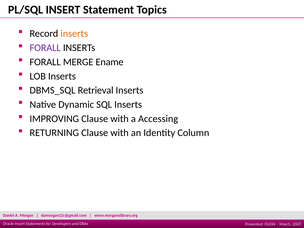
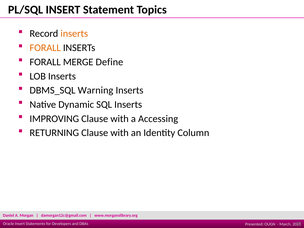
FORALL colour: purple -> orange (45, 48)
Ename: Ename -> Define (109, 62)
Retrieval: Retrieval -> Warning (96, 90)
